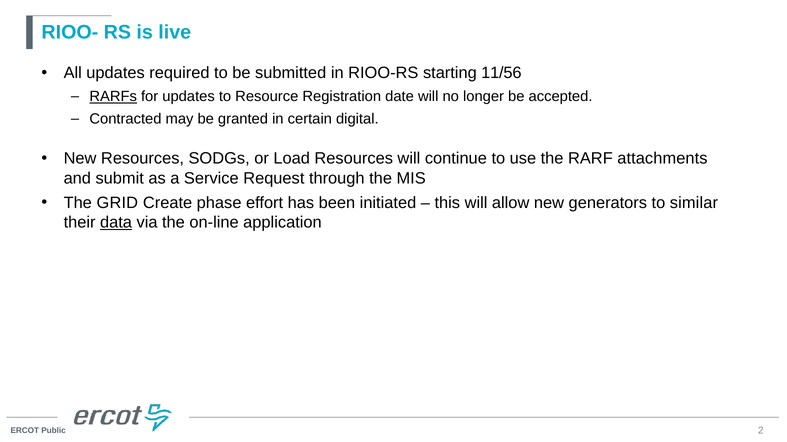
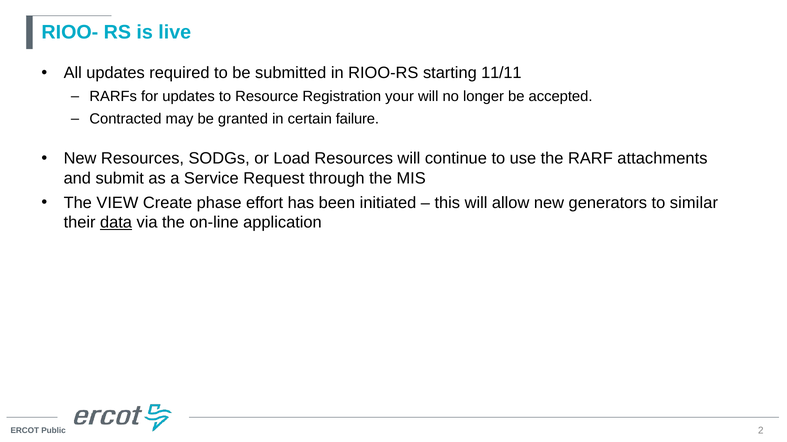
11/56: 11/56 -> 11/11 (501, 73)
RARFs underline: present -> none (113, 97)
date: date -> your (400, 97)
digital: digital -> failure (357, 119)
GRID: GRID -> VIEW (117, 203)
